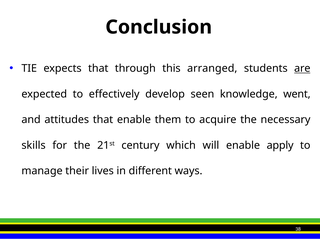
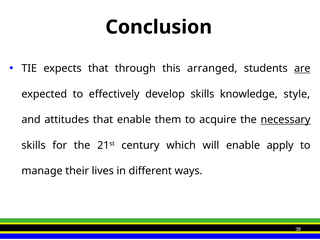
develop seen: seen -> skills (202, 94)
went: went -> style (297, 94)
necessary underline: none -> present (286, 120)
